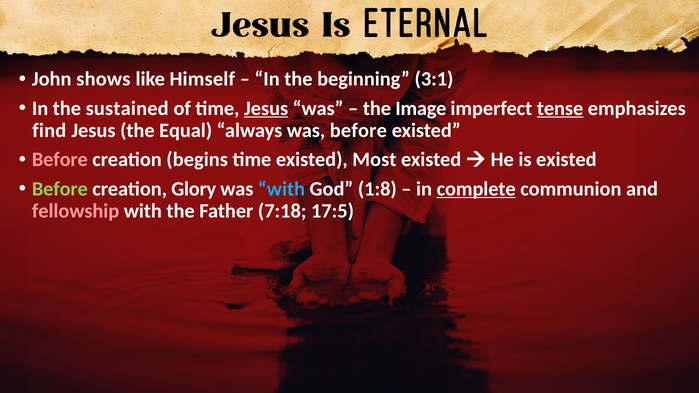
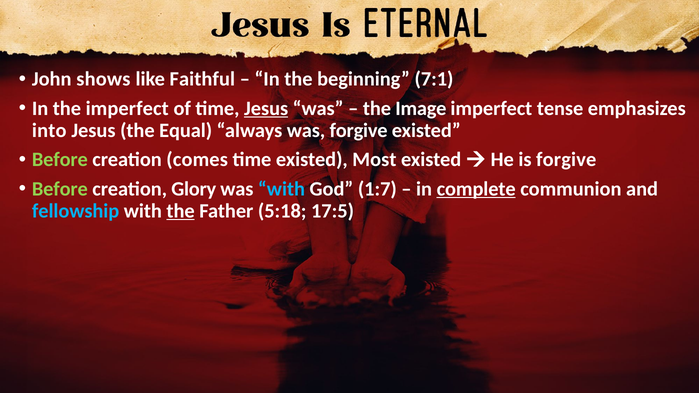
Himself: Himself -> Faithful (202, 79)
3:1: 3:1 -> 7:1 (434, 79)
the sustained: sustained -> imperfect (127, 108)
tense underline: present -> none (560, 108)
find: find -> into (49, 130)
was before: before -> forgive (359, 130)
Before colour: pink -> light green (60, 160)
begins: begins -> comes (197, 160)
is existed: existed -> forgive (566, 160)
1:8: 1:8 -> 1:7 (377, 189)
fellowship colour: pink -> light blue (76, 211)
the underline: none -> present (181, 211)
7:18: 7:18 -> 5:18 (282, 211)
